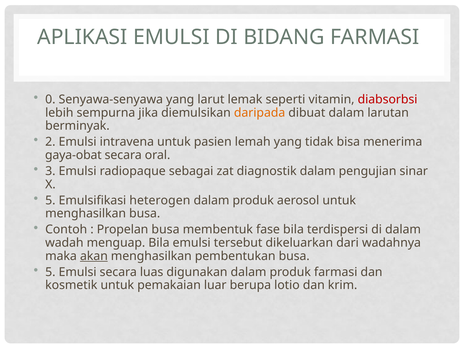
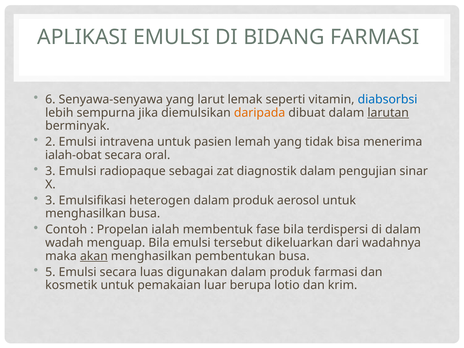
0: 0 -> 6 (50, 99)
diabsorbsi colour: red -> blue (388, 99)
larutan underline: none -> present (388, 113)
gaya-obat: gaya-obat -> ialah-obat (73, 155)
5: 5 -> 3 (50, 200)
Propelan busa: busa -> ialah (166, 230)
